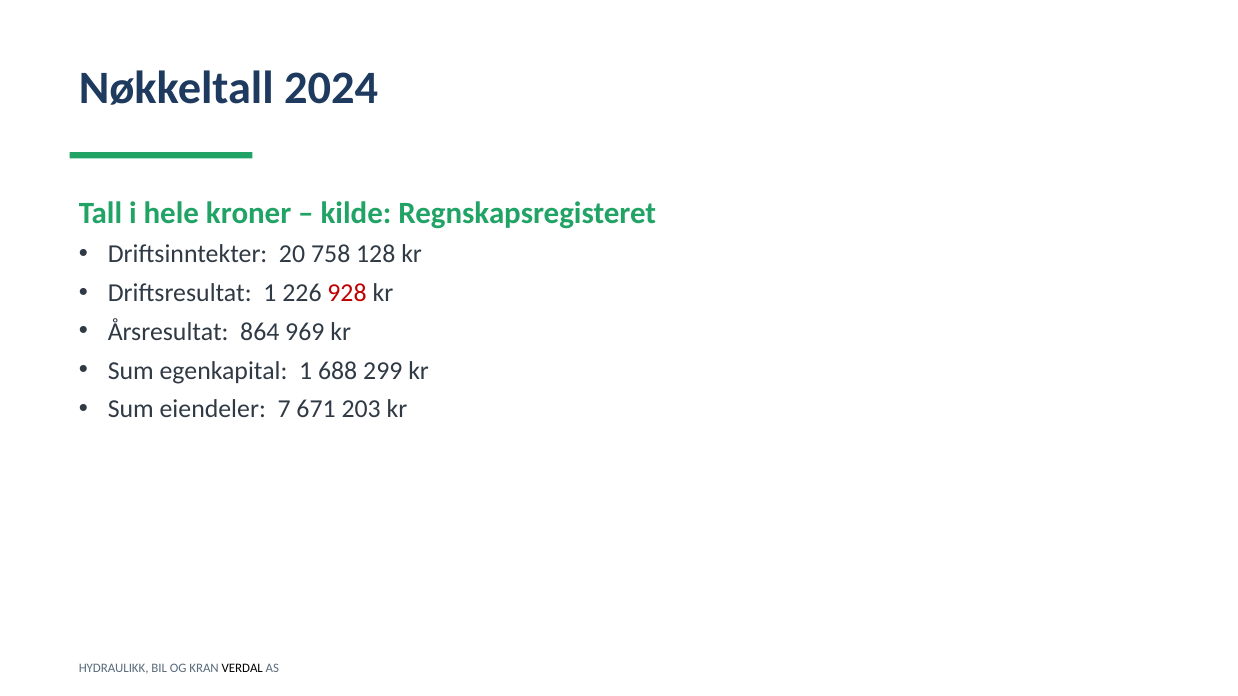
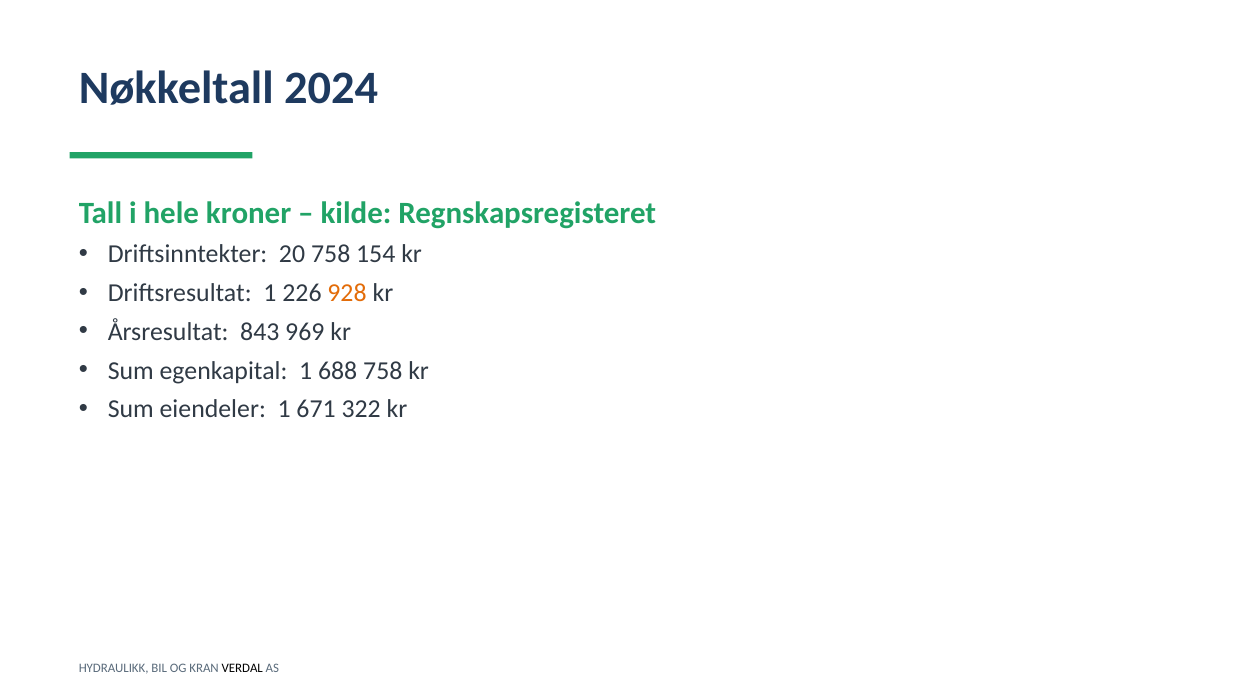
128: 128 -> 154 (376, 255)
928 colour: red -> orange (347, 293)
864: 864 -> 843 (260, 332)
688 299: 299 -> 758 (383, 371)
eiendeler 7: 7 -> 1 (284, 409)
203: 203 -> 322 (361, 409)
